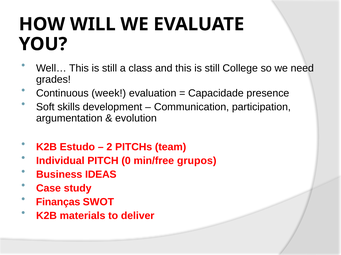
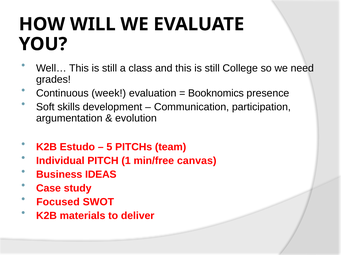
Capacidade: Capacidade -> Booknomics (216, 93)
2: 2 -> 5 (109, 147)
0: 0 -> 1 (126, 161)
grupos: grupos -> canvas (197, 161)
Finanças: Finanças -> Focused (58, 202)
